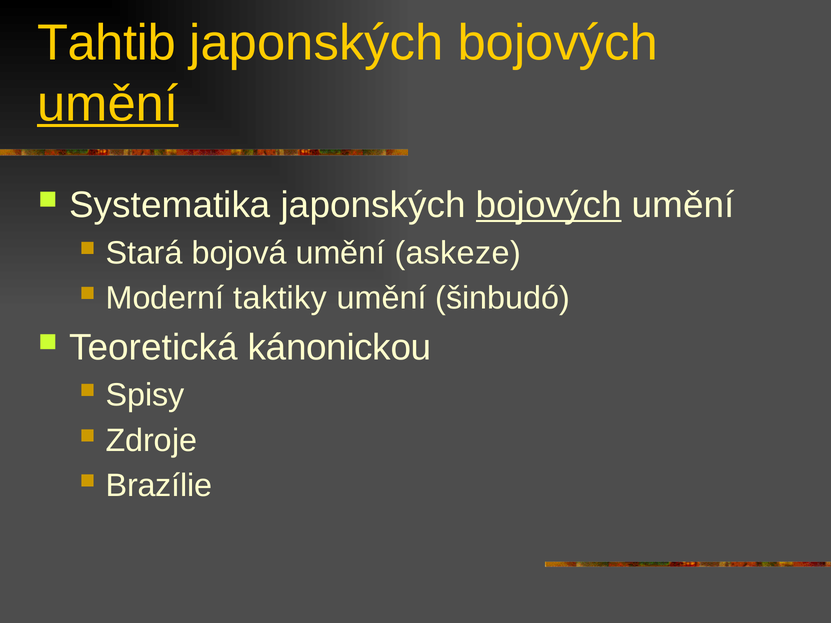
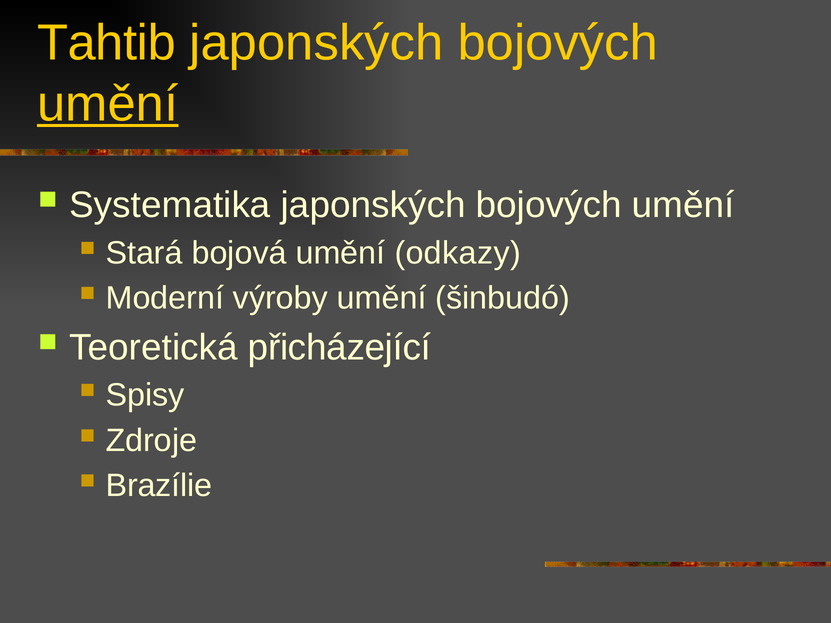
bojových underline: present -> none (549, 205)
askeze: askeze -> odkazy (458, 253)
taktiky: taktiky -> výroby (280, 298)
kánonickou: kánonickou -> přicházející (339, 348)
